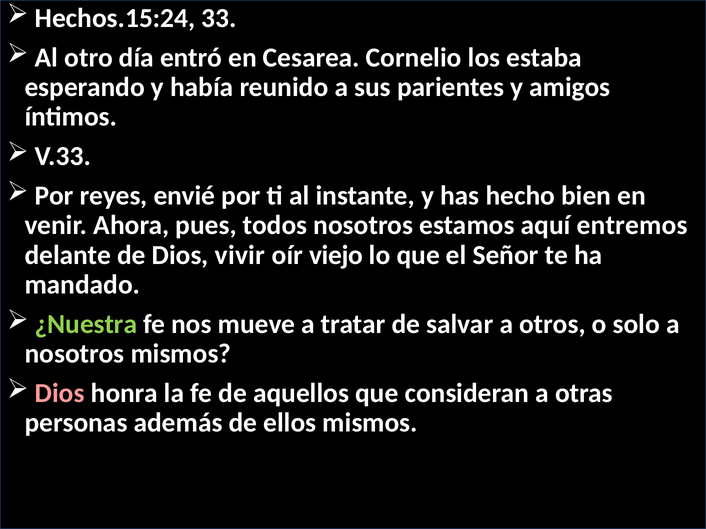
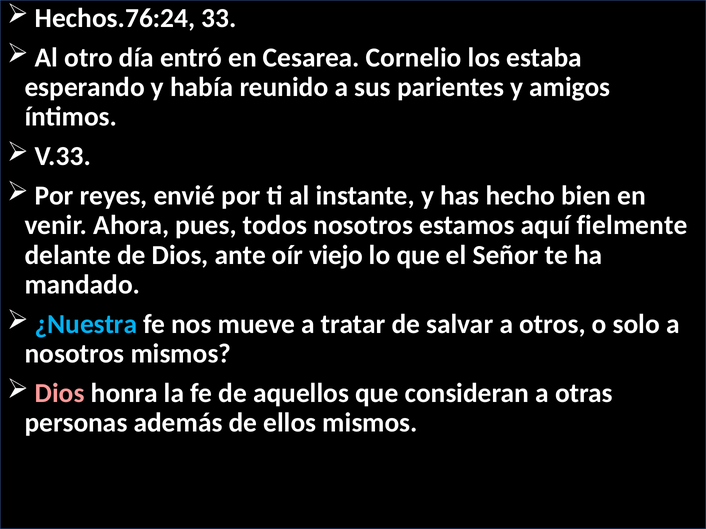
Hechos.15:24: Hechos.15:24 -> Hechos.76:24 (115, 18)
entremos: entremos -> fielmente (632, 226)
vivir: vivir -> ante (240, 255)
¿Nuestra colour: light green -> light blue (86, 324)
